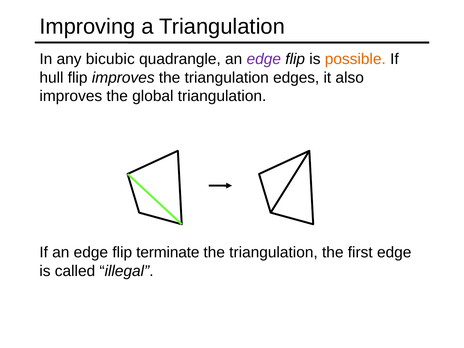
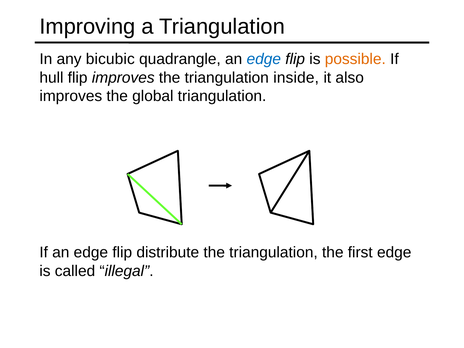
edge colour: purple -> blue (264, 59)
edges: edges -> inside (296, 78)
terminate: terminate -> distribute (168, 252)
